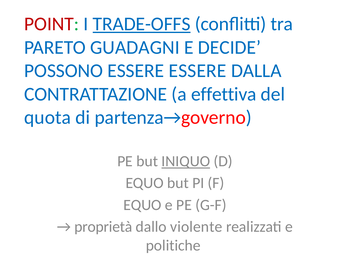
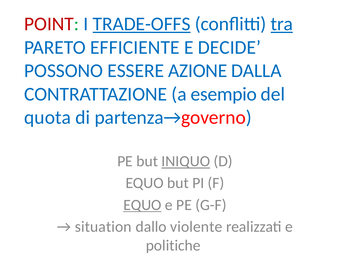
tra underline: none -> present (282, 24)
GUADAGNI: GUADAGNI -> EFFICIENTE (135, 47)
ESSERE ESSERE: ESSERE -> AZIONE (198, 71)
effettiva: effettiva -> esempio (224, 94)
EQUO underline: none -> present (142, 205)
proprietà: proprietà -> situation (103, 226)
